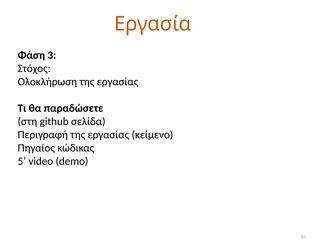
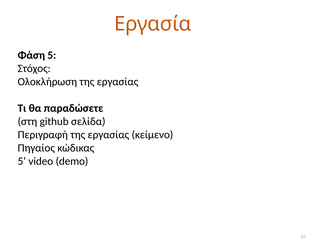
Φάση 3: 3 -> 5 (52, 55)
